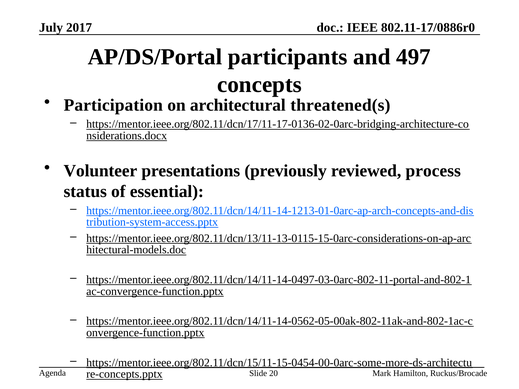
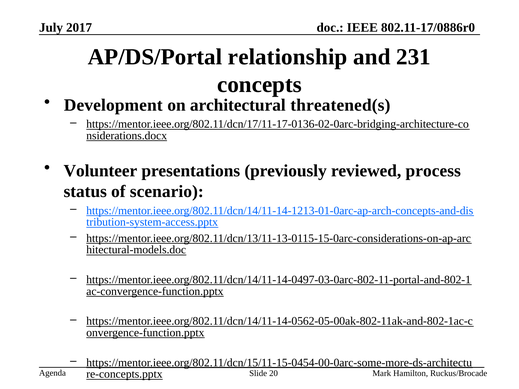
participants: participants -> relationship (288, 57)
497: 497 -> 231 (414, 57)
Participation: Participation -> Development (113, 105)
essential: essential -> scenario (167, 192)
